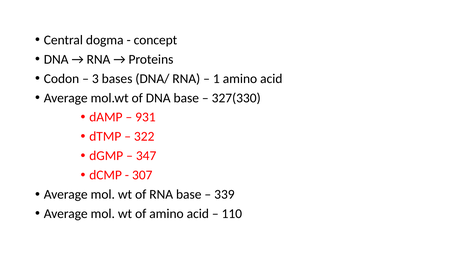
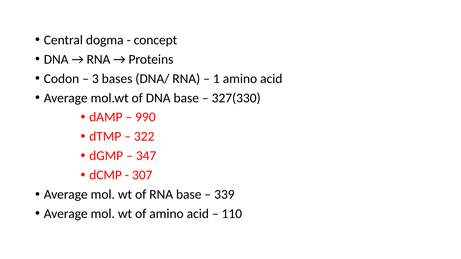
931: 931 -> 990 (145, 117)
